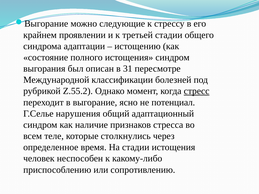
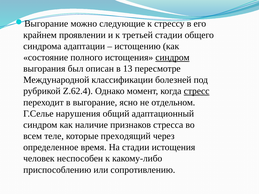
синдром underline: none -> present (172, 57)
31: 31 -> 13 (128, 69)
Z.55.2: Z.55.2 -> Z.62.4 (78, 91)
потенциал: потенциал -> отдельном (173, 102)
столкнулись: столкнулись -> преходящий (126, 136)
